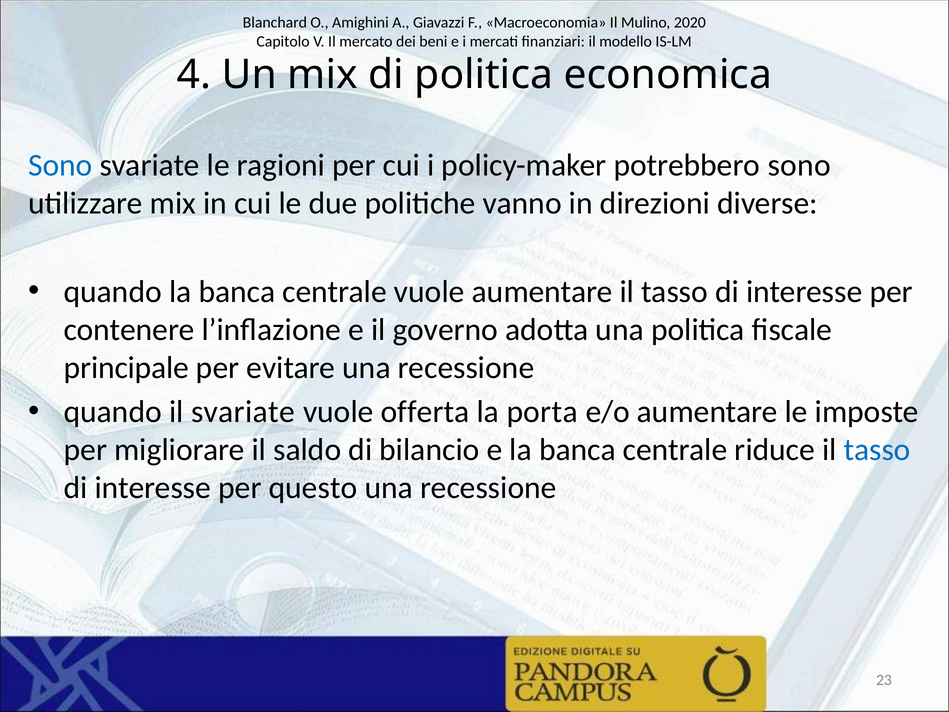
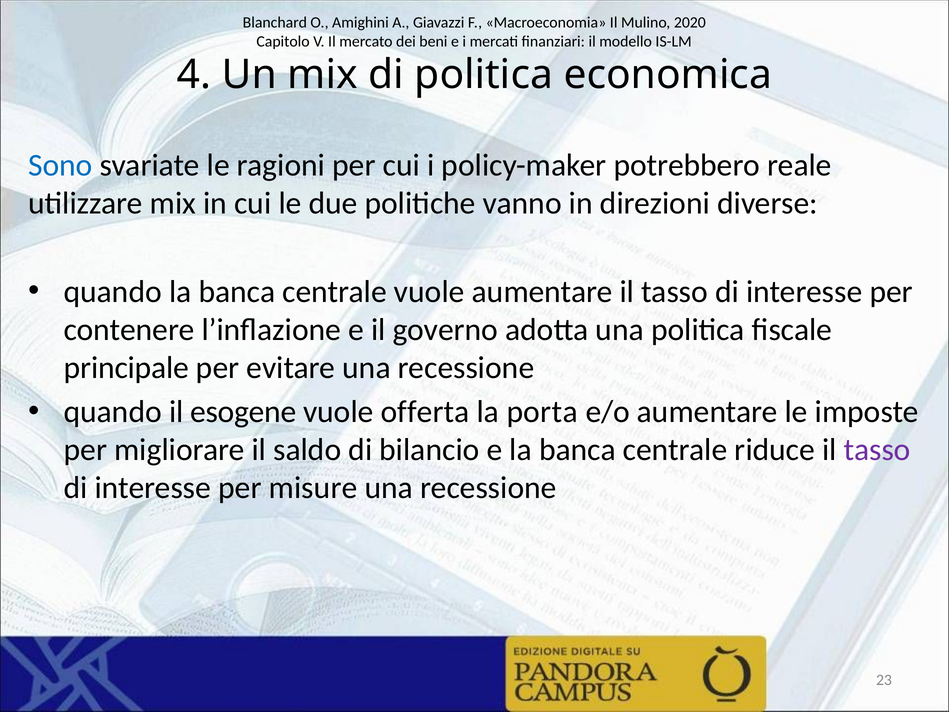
potrebbero sono: sono -> reale (799, 165)
il svariate: svariate -> esogene (243, 412)
tasso colour: blue -> purple (877, 450)
questo: questo -> misure (313, 488)
